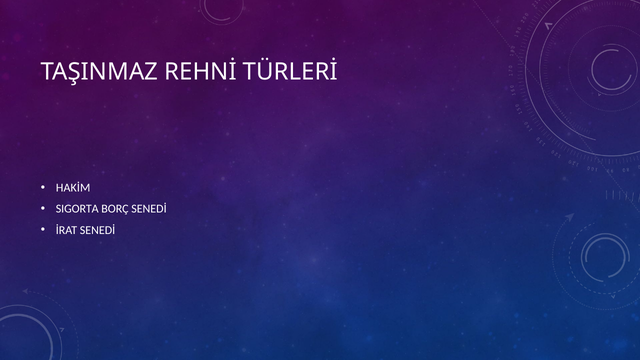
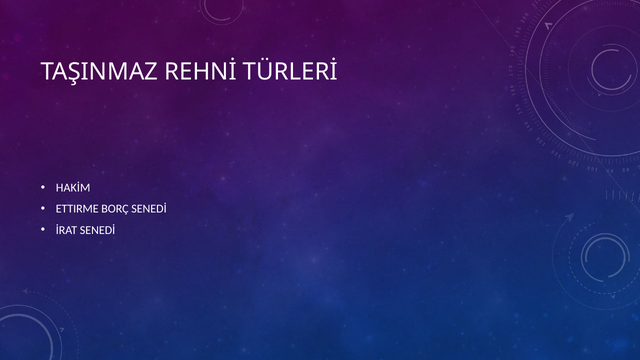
SIGORTA: SIGORTA -> ETTIRME (77, 209)
